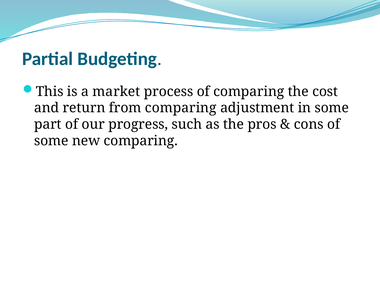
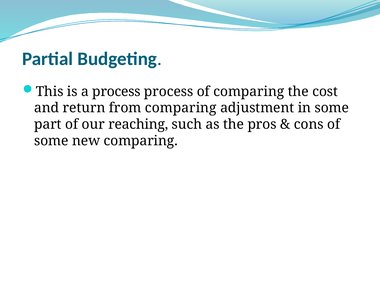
a market: market -> process (116, 91)
progress: progress -> reaching (138, 124)
